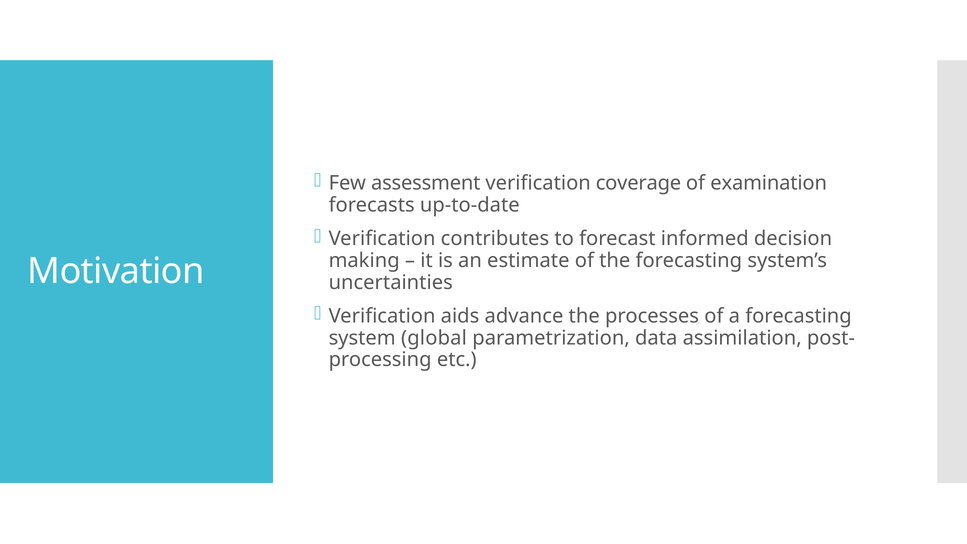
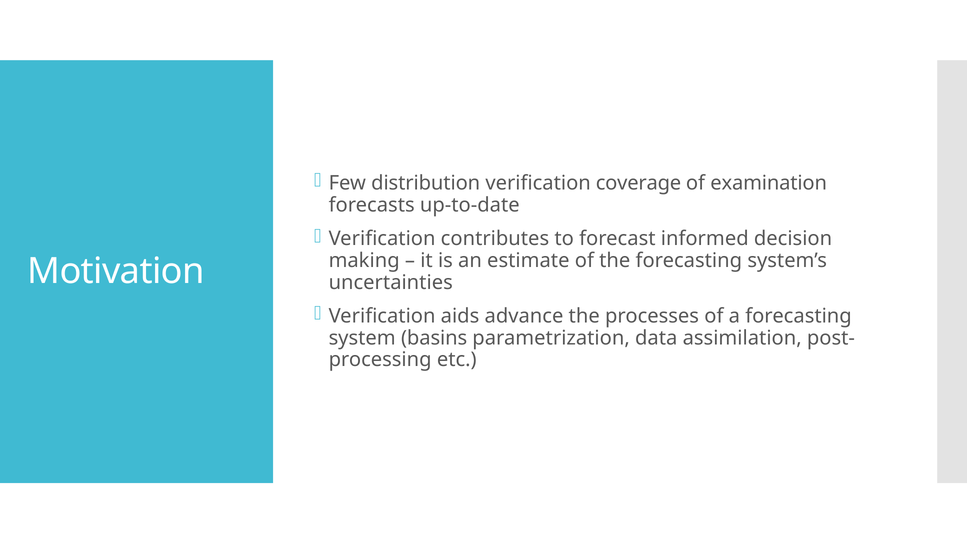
assessment: assessment -> distribution (426, 183)
global: global -> basins (434, 338)
